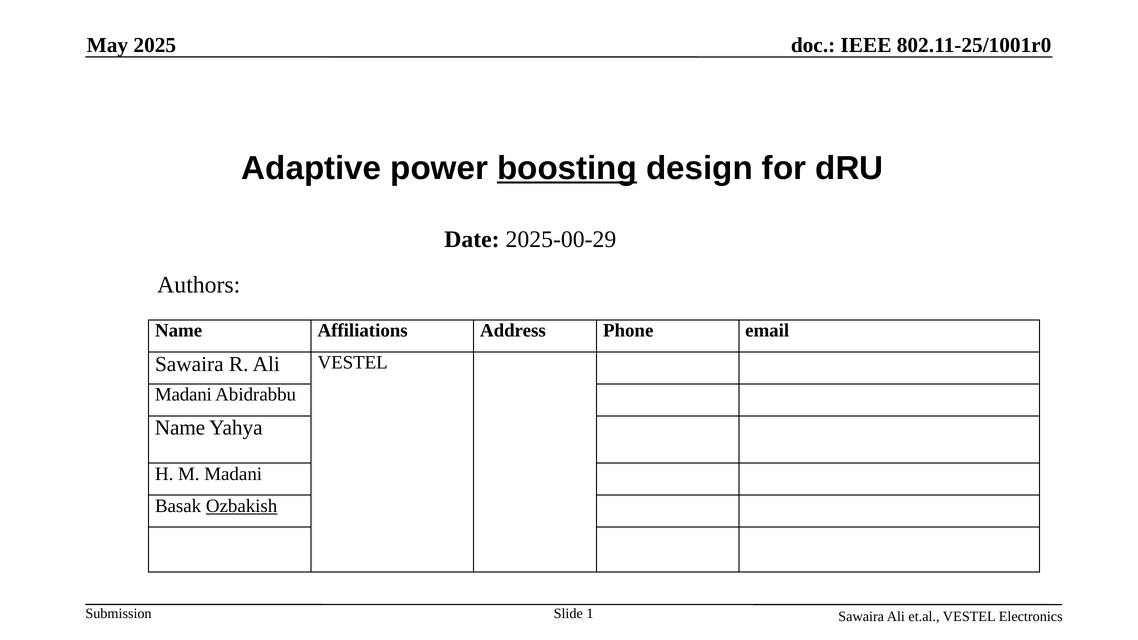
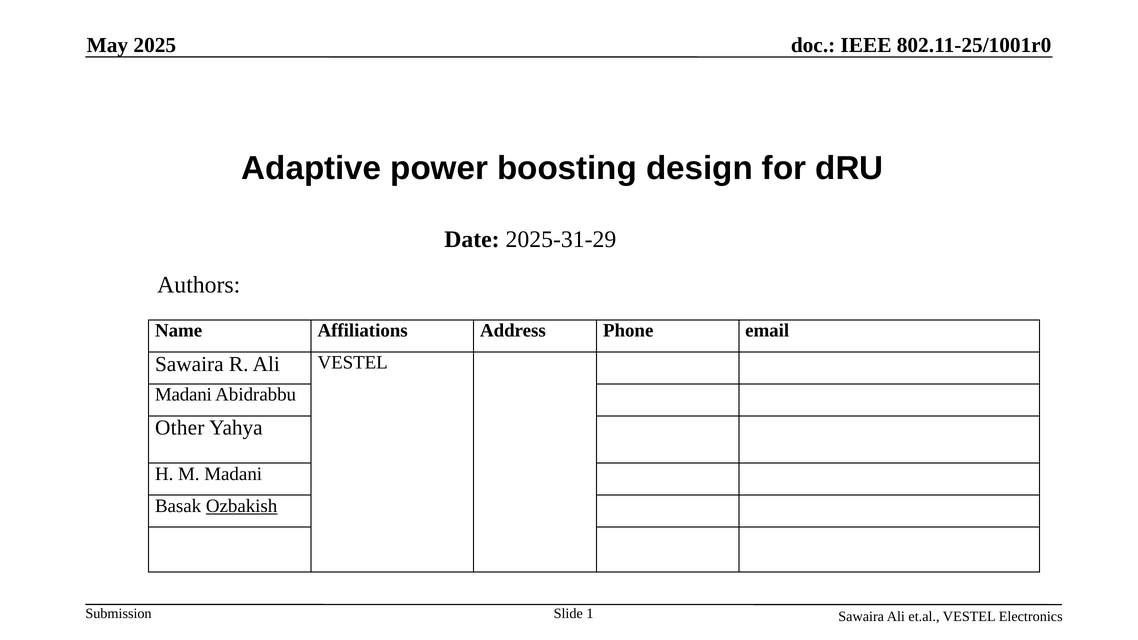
boosting underline: present -> none (567, 168)
2025-00-29: 2025-00-29 -> 2025-31-29 (561, 239)
Name: Name -> Other (180, 428)
